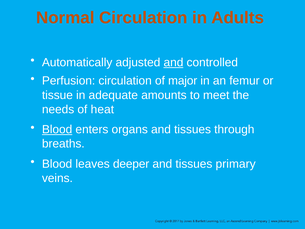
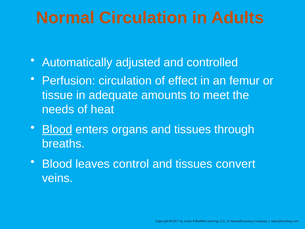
and underline: present -> none (173, 62)
major: major -> effect (183, 81)
deeper: deeper -> control (131, 164)
primary: primary -> convert (236, 164)
